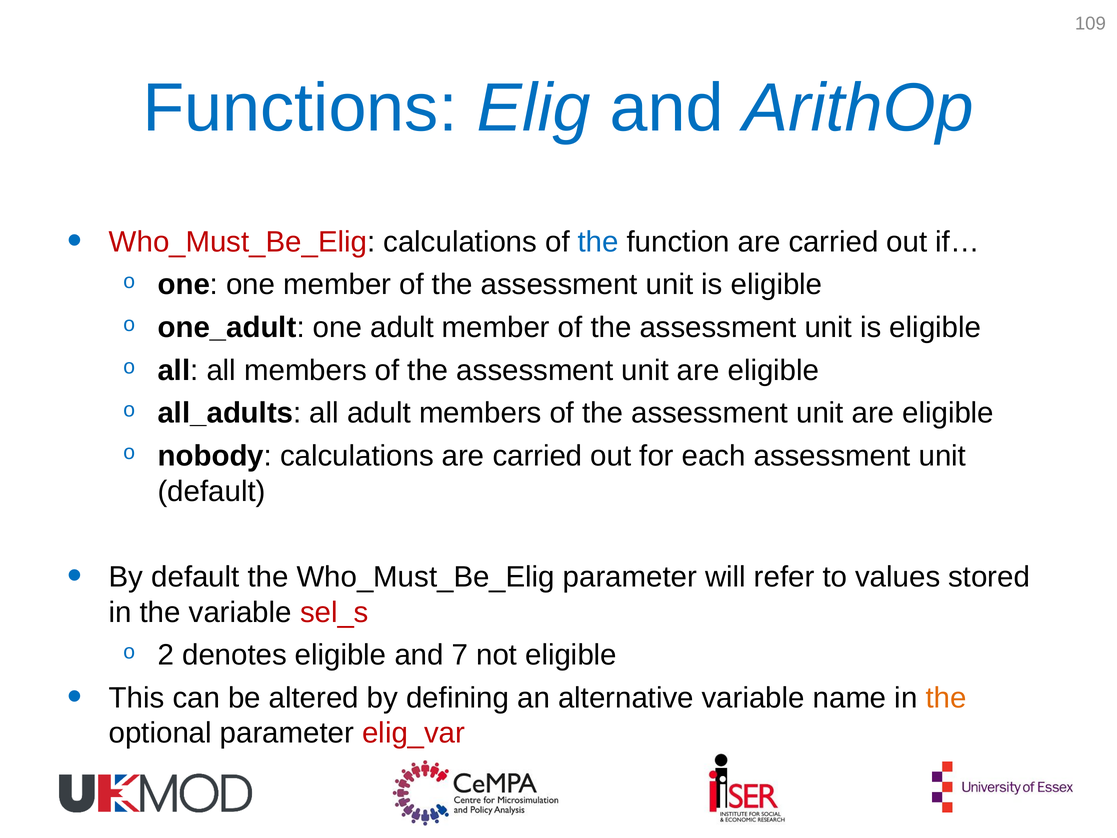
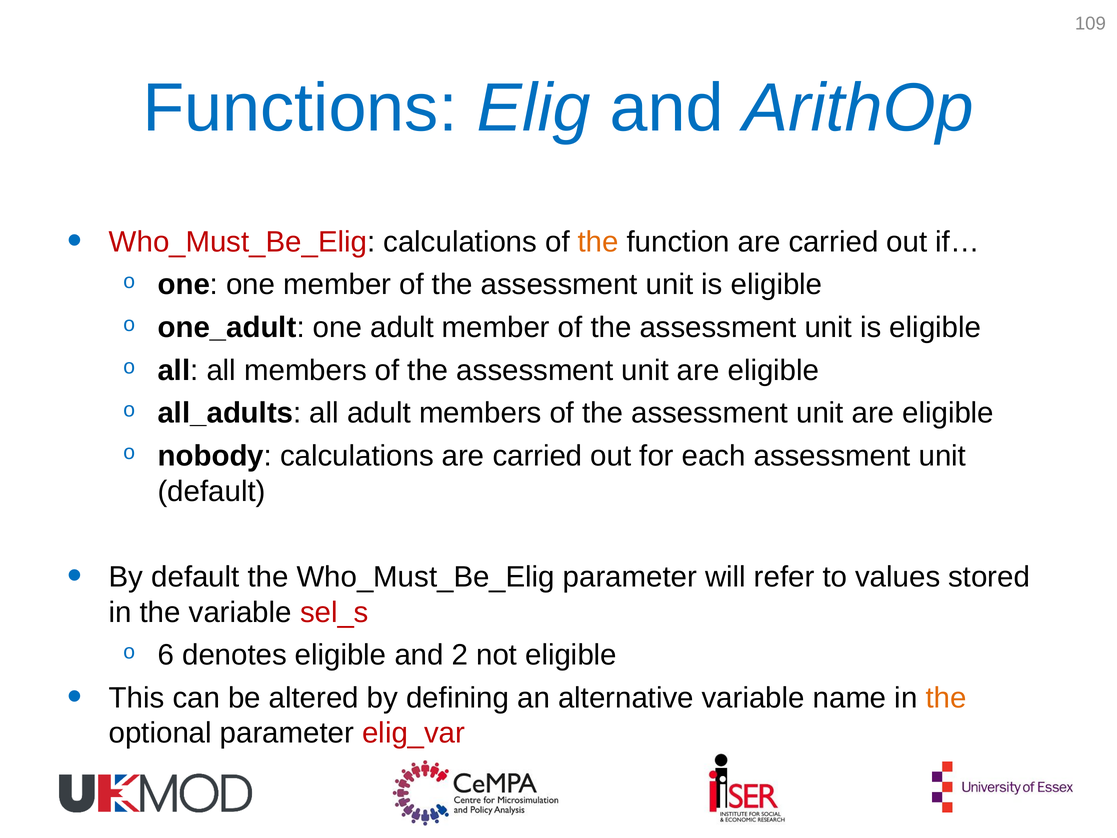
the colour: blue -> orange (598, 242)
2: 2 -> 6 (166, 655)
7: 7 -> 2 (460, 655)
